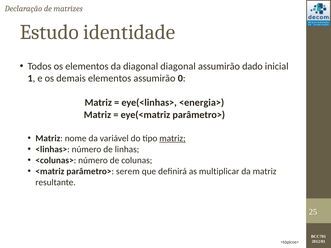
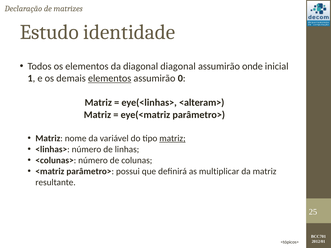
dado: dado -> onde (252, 66)
elementos underline: none -> present (110, 78)
<energia>: <energia> -> <alteram> (202, 103)
serem: serem -> possui (128, 172)
